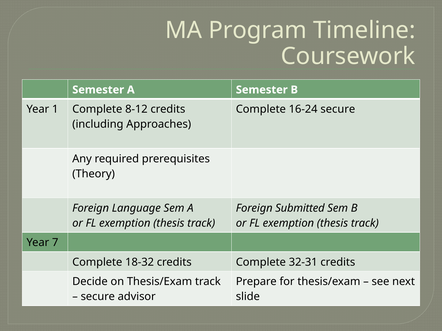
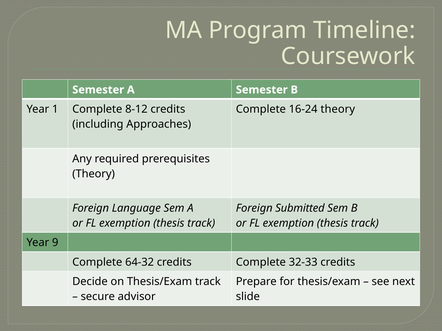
16-24 secure: secure -> theory (338, 109)
7: 7 -> 9 (55, 243)
18-32: 18-32 -> 64-32 (140, 262)
32-31: 32-31 -> 32-33 (303, 262)
